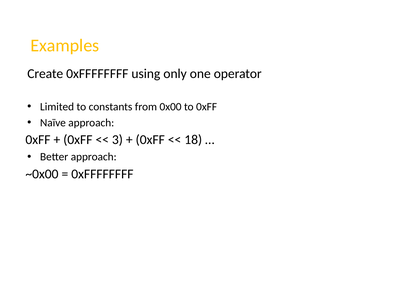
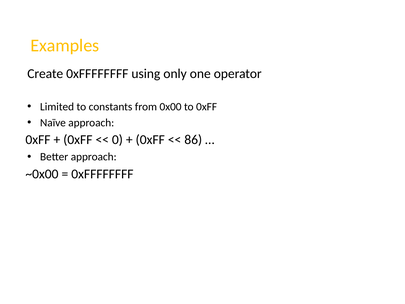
3: 3 -> 0 (117, 140)
18: 18 -> 86 (193, 140)
